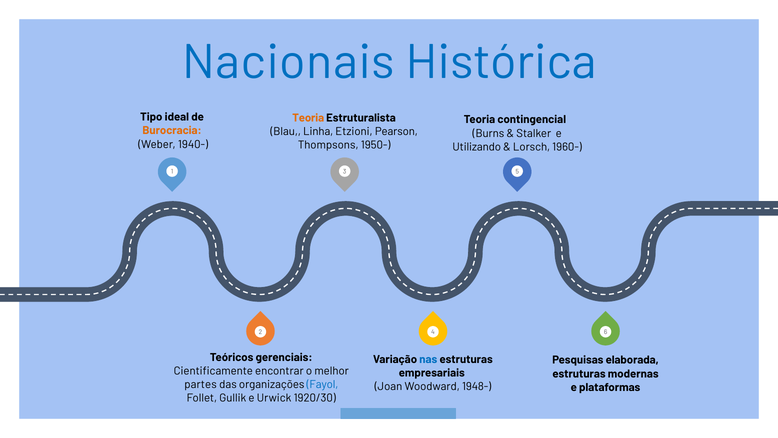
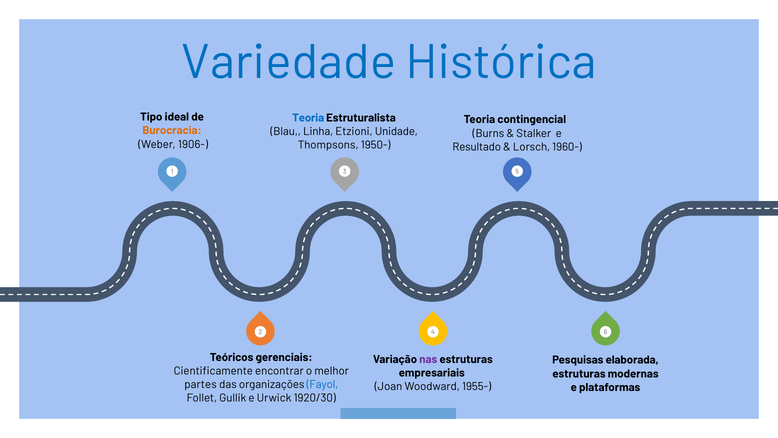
Nacionais: Nacionais -> Variedade (289, 62)
Teoria colour: orange -> blue (308, 118)
Pearson: Pearson -> Unidade (396, 131)
1940-: 1940- -> 1906- (193, 144)
Utilizando: Utilizando -> Resultado (477, 147)
nas colour: blue -> purple (428, 359)
1948-: 1948- -> 1955- (477, 386)
